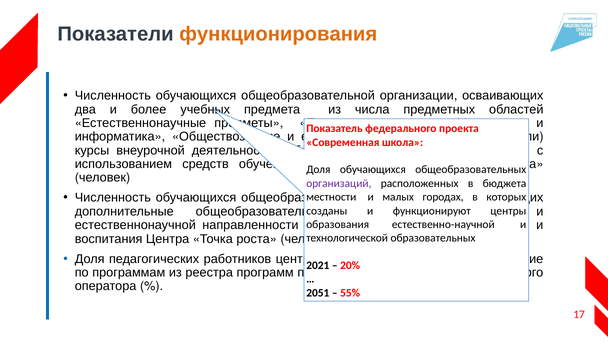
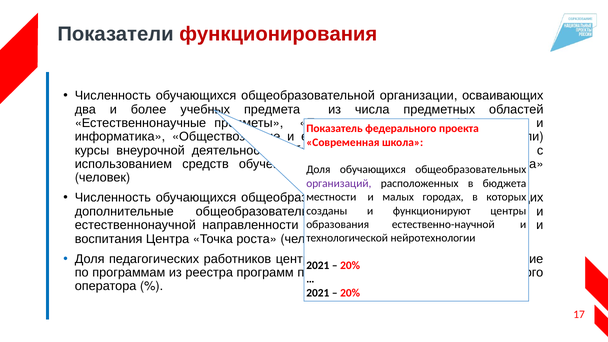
функционирования colour: orange -> red (278, 34)
образовательных: образовательных -> нейротехнологии (433, 238)
2051: 2051 -> 2021 (318, 293)
55%: 55% -> 20% (350, 293)
